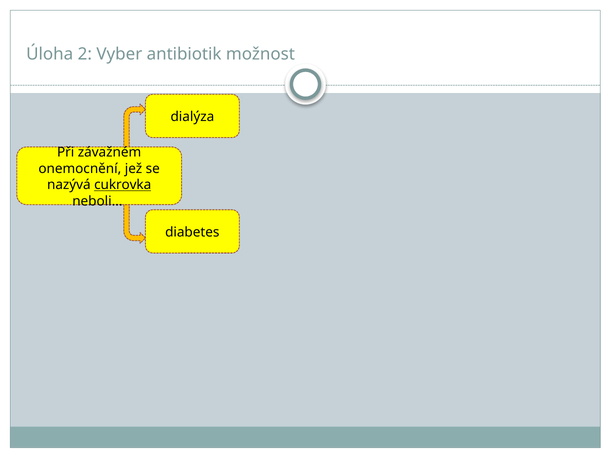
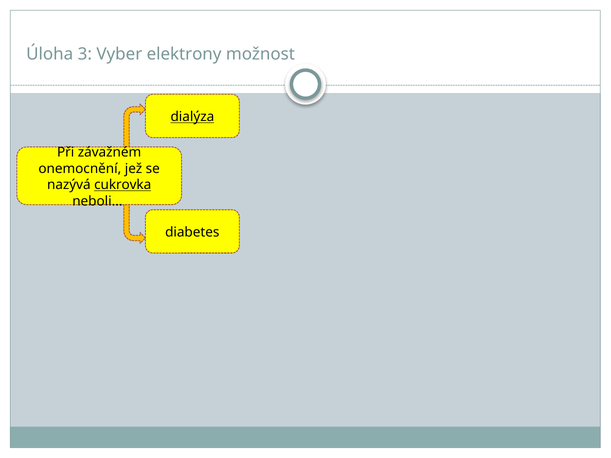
2: 2 -> 3 (85, 54)
antibiotik: antibiotik -> elektrony (184, 54)
dialýza underline: none -> present (192, 117)
